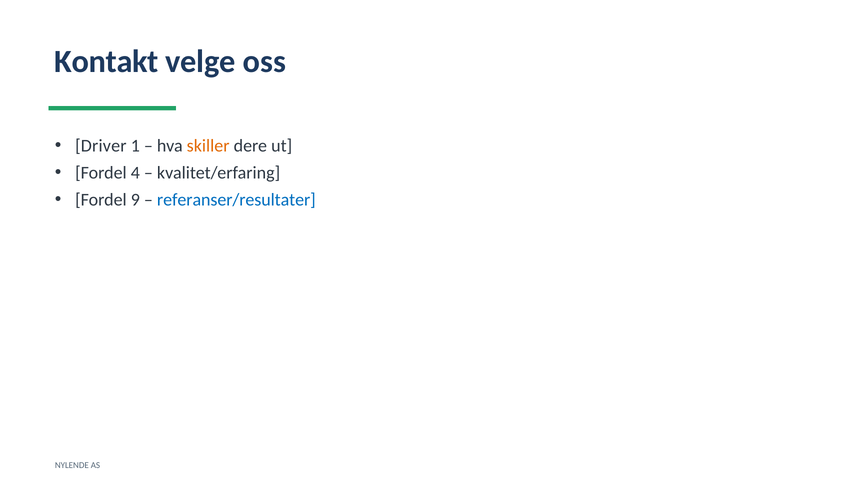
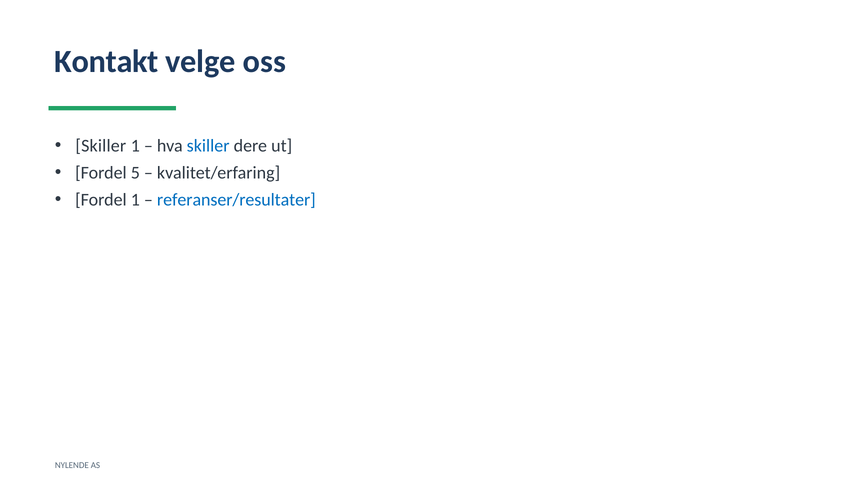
Driver: Driver -> Skiller (101, 146)
skiller colour: orange -> blue (208, 146)
4: 4 -> 5 (135, 173)
Fordel 9: 9 -> 1 (135, 200)
